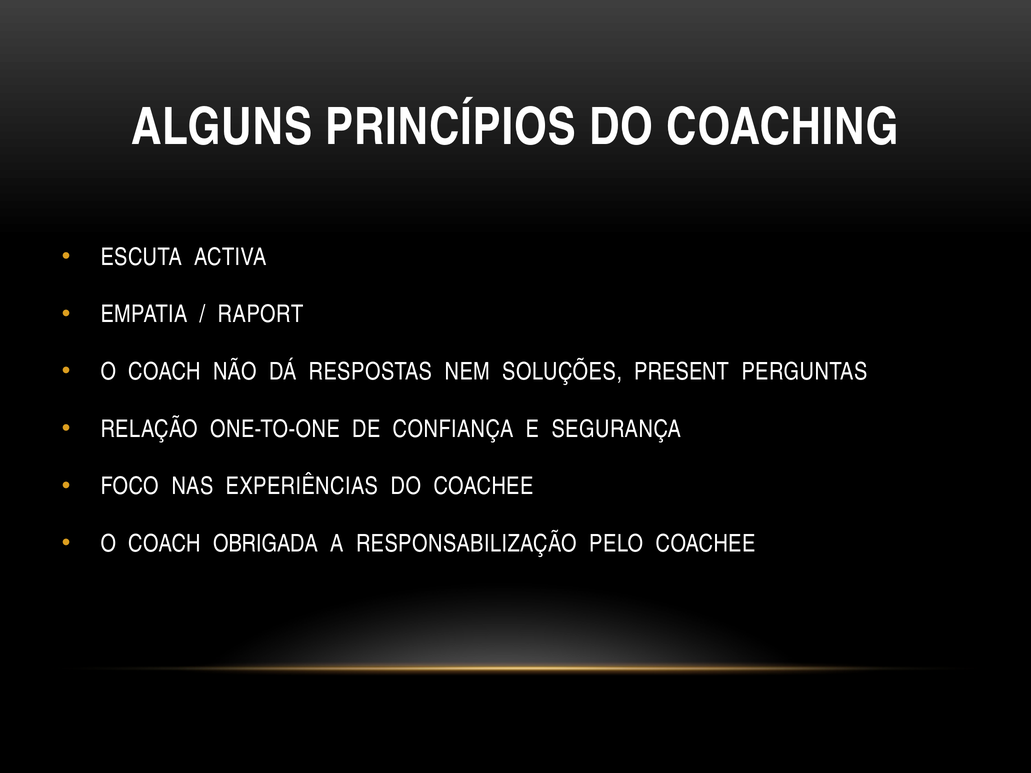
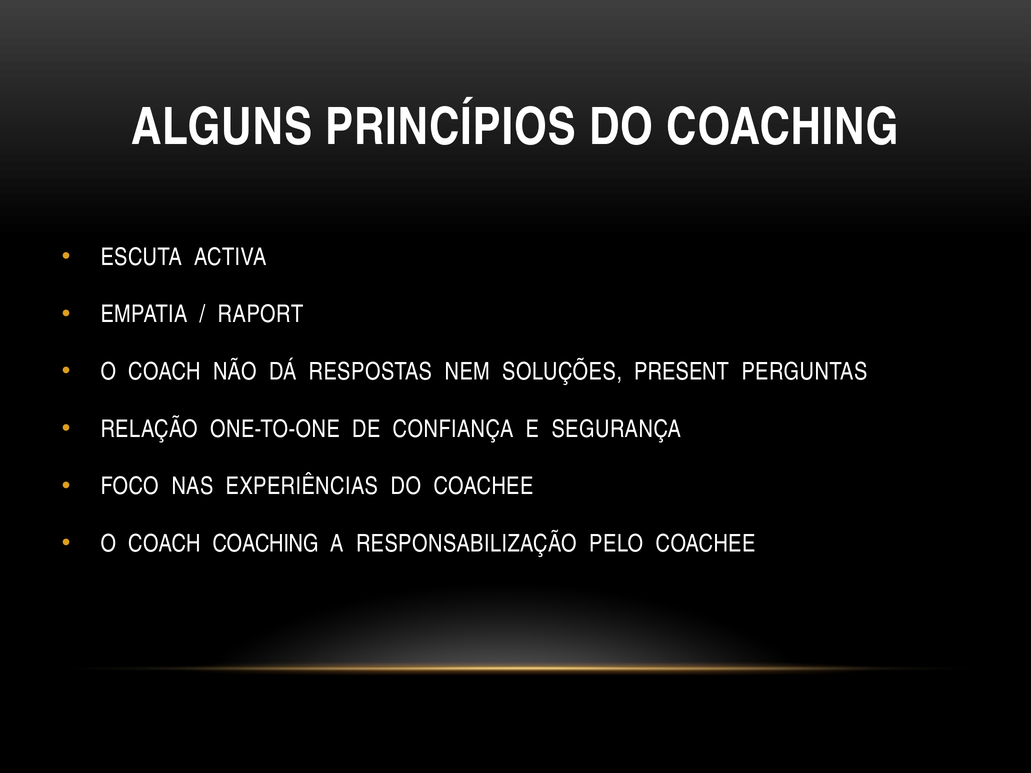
COACH OBRIGADA: OBRIGADA -> COACHING (266, 544)
